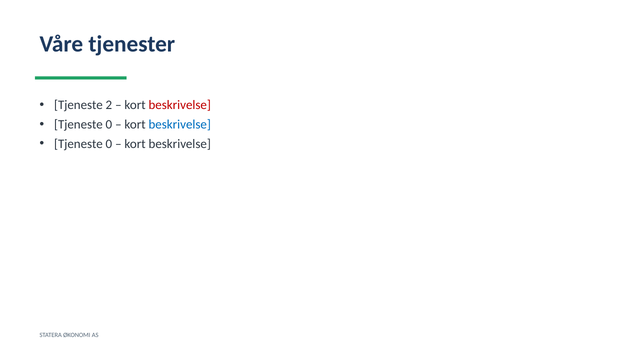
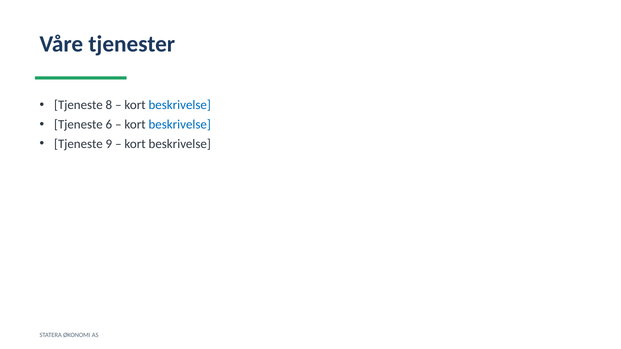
2: 2 -> 8 (109, 105)
beskrivelse colour: red -> blue (180, 105)
0: 0 -> 6 (109, 125)
0: 0 -> 9 (109, 144)
